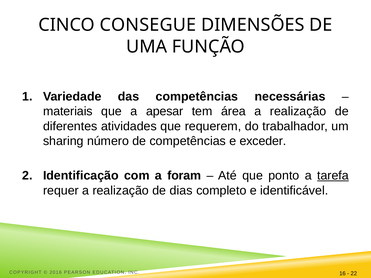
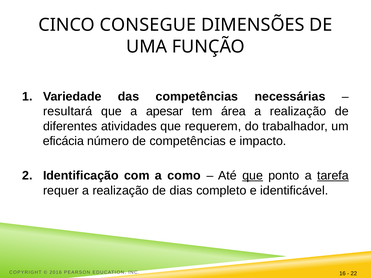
materiais: materiais -> resultará (68, 112)
sharing: sharing -> eficácia (63, 141)
exceder: exceder -> impacto (263, 141)
foram: foram -> como (184, 176)
que underline: none -> present (253, 176)
